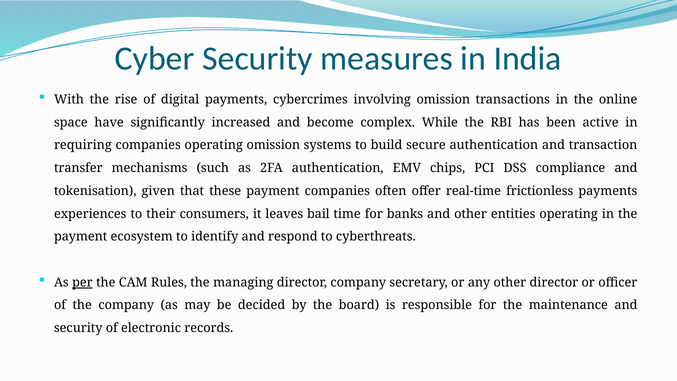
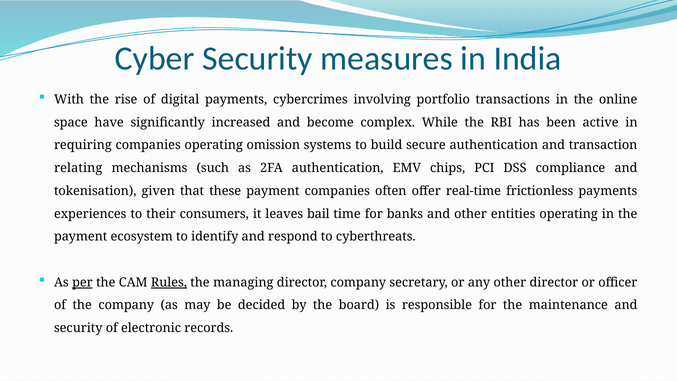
involving omission: omission -> portfolio (443, 99)
transfer: transfer -> relating (78, 168)
Rules underline: none -> present (169, 282)
